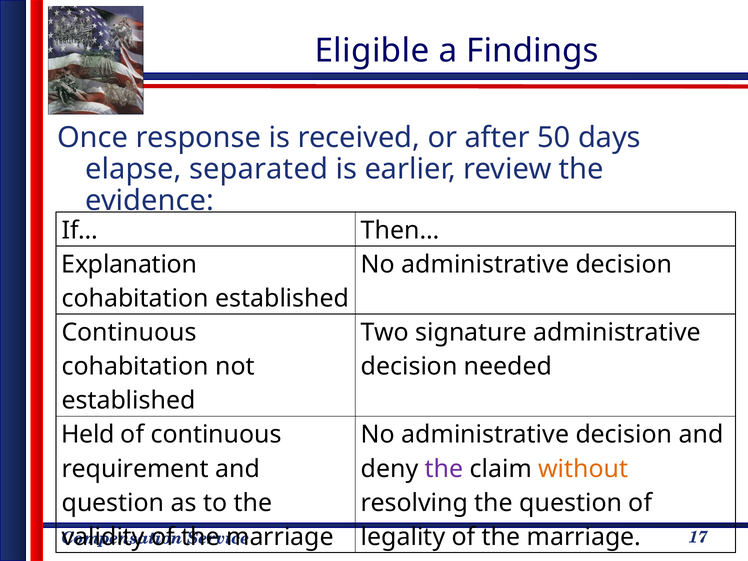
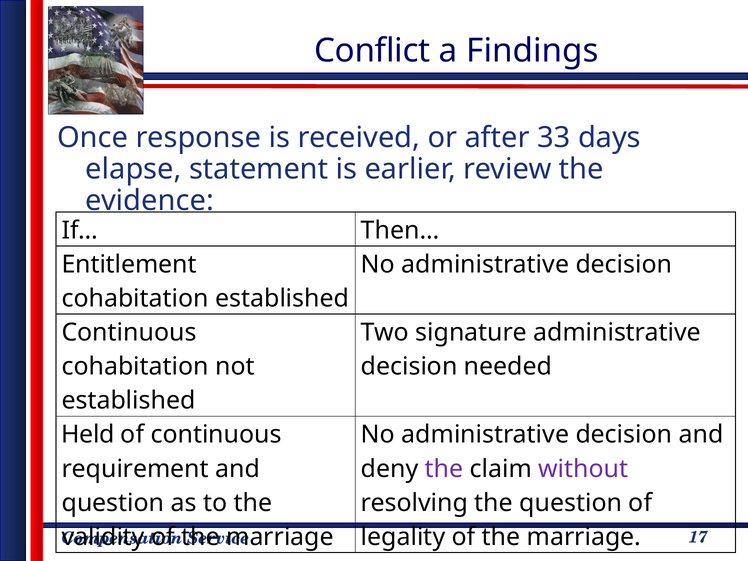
Eligible: Eligible -> Conflict (372, 51)
50: 50 -> 33 (554, 138)
separated: separated -> statement (259, 169)
Explanation: Explanation -> Entitlement (129, 264)
without colour: orange -> purple (583, 469)
